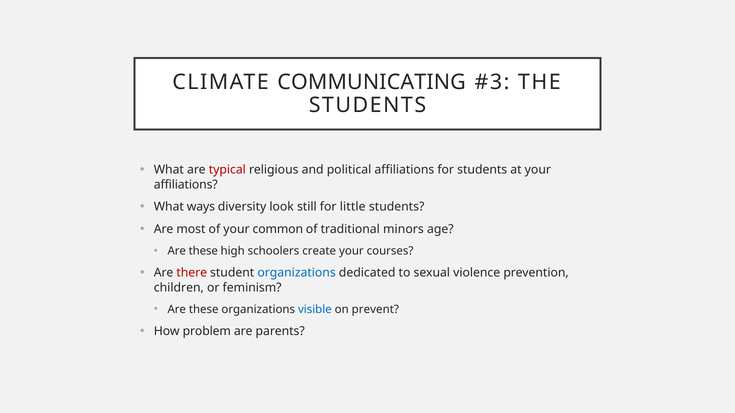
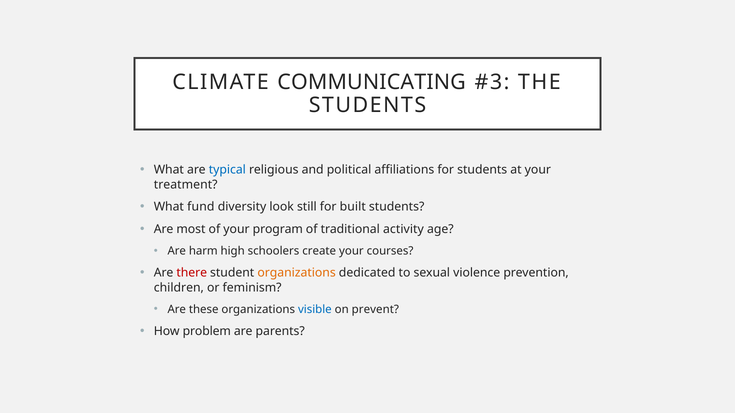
typical colour: red -> blue (227, 170)
affiliations: affiliations -> treatment (186, 185)
ways: ways -> fund (201, 207)
little: little -> built (353, 207)
common: common -> program (278, 229)
minors: minors -> activity (403, 229)
these: these -> harm (203, 251)
organizations colour: blue -> orange (297, 273)
